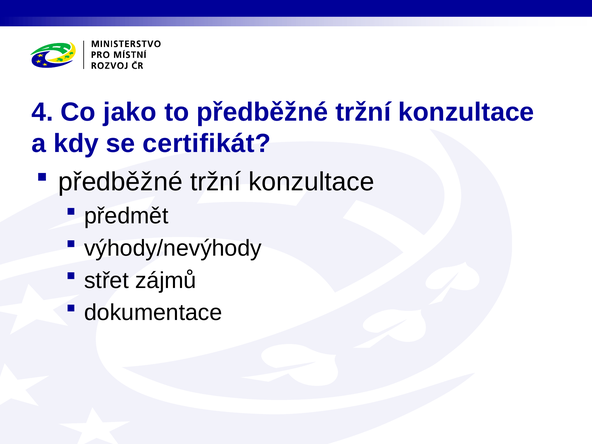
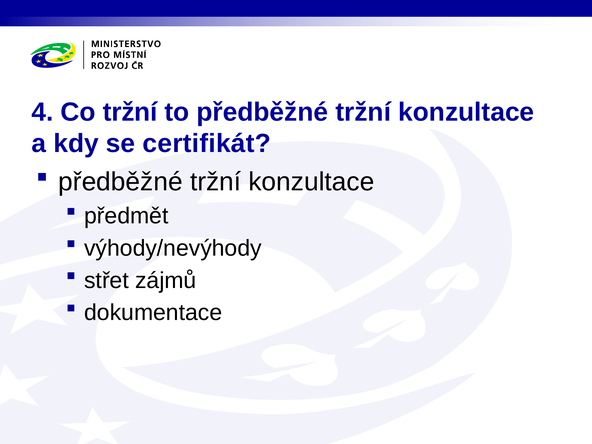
Co jako: jako -> tržní (130, 112)
